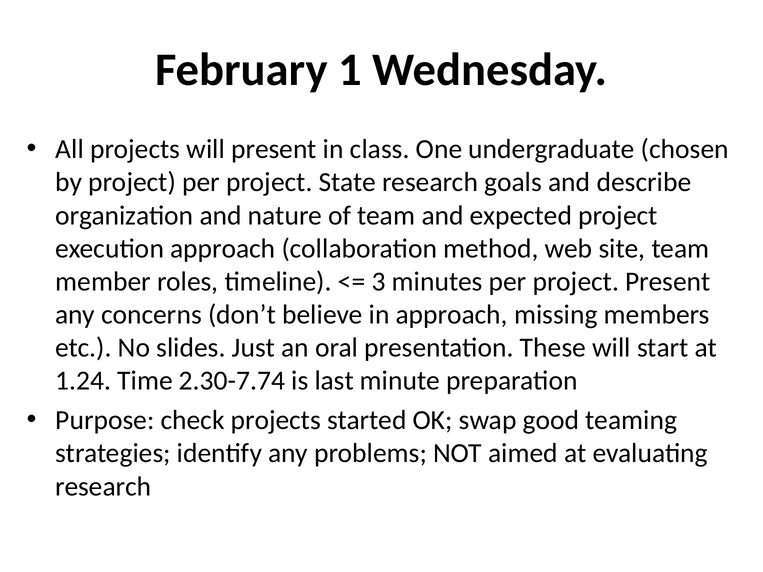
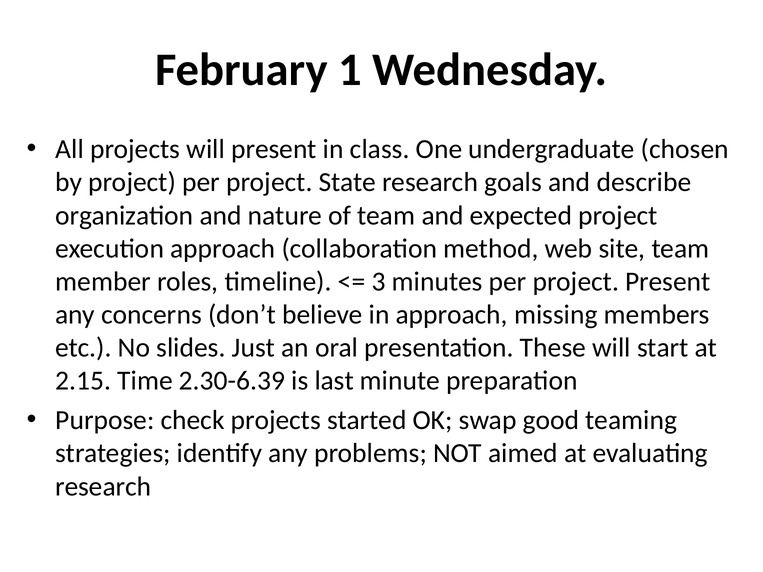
1.24: 1.24 -> 2.15 (83, 381)
2.30-7.74: 2.30-7.74 -> 2.30-6.39 (232, 381)
